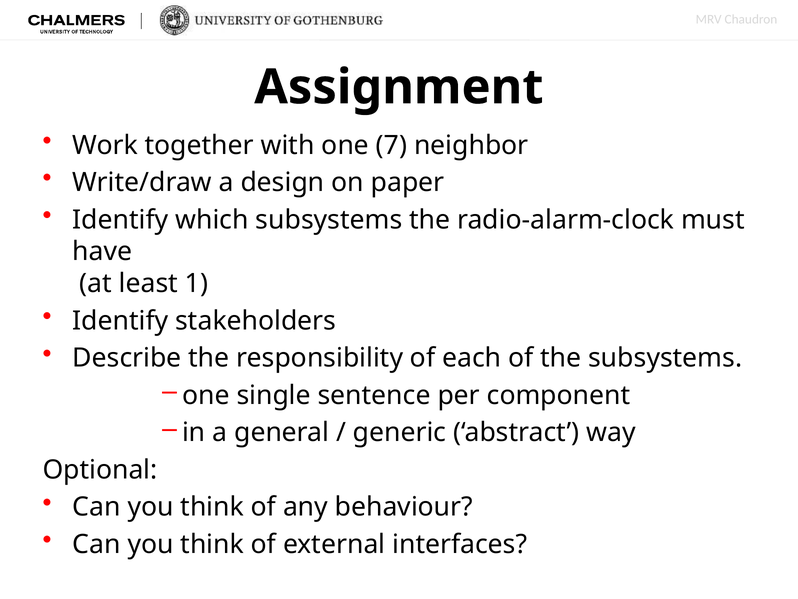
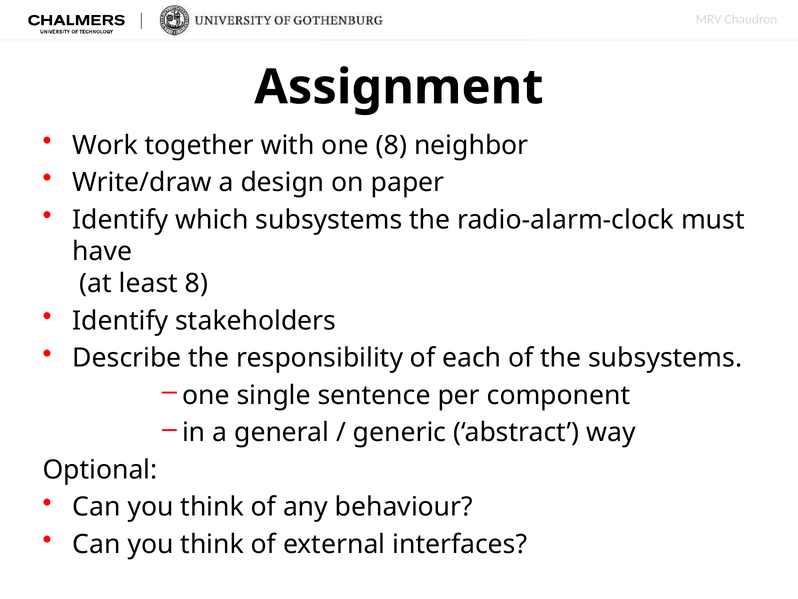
one 7: 7 -> 8 (391, 145)
least 1: 1 -> 8 (196, 283)
